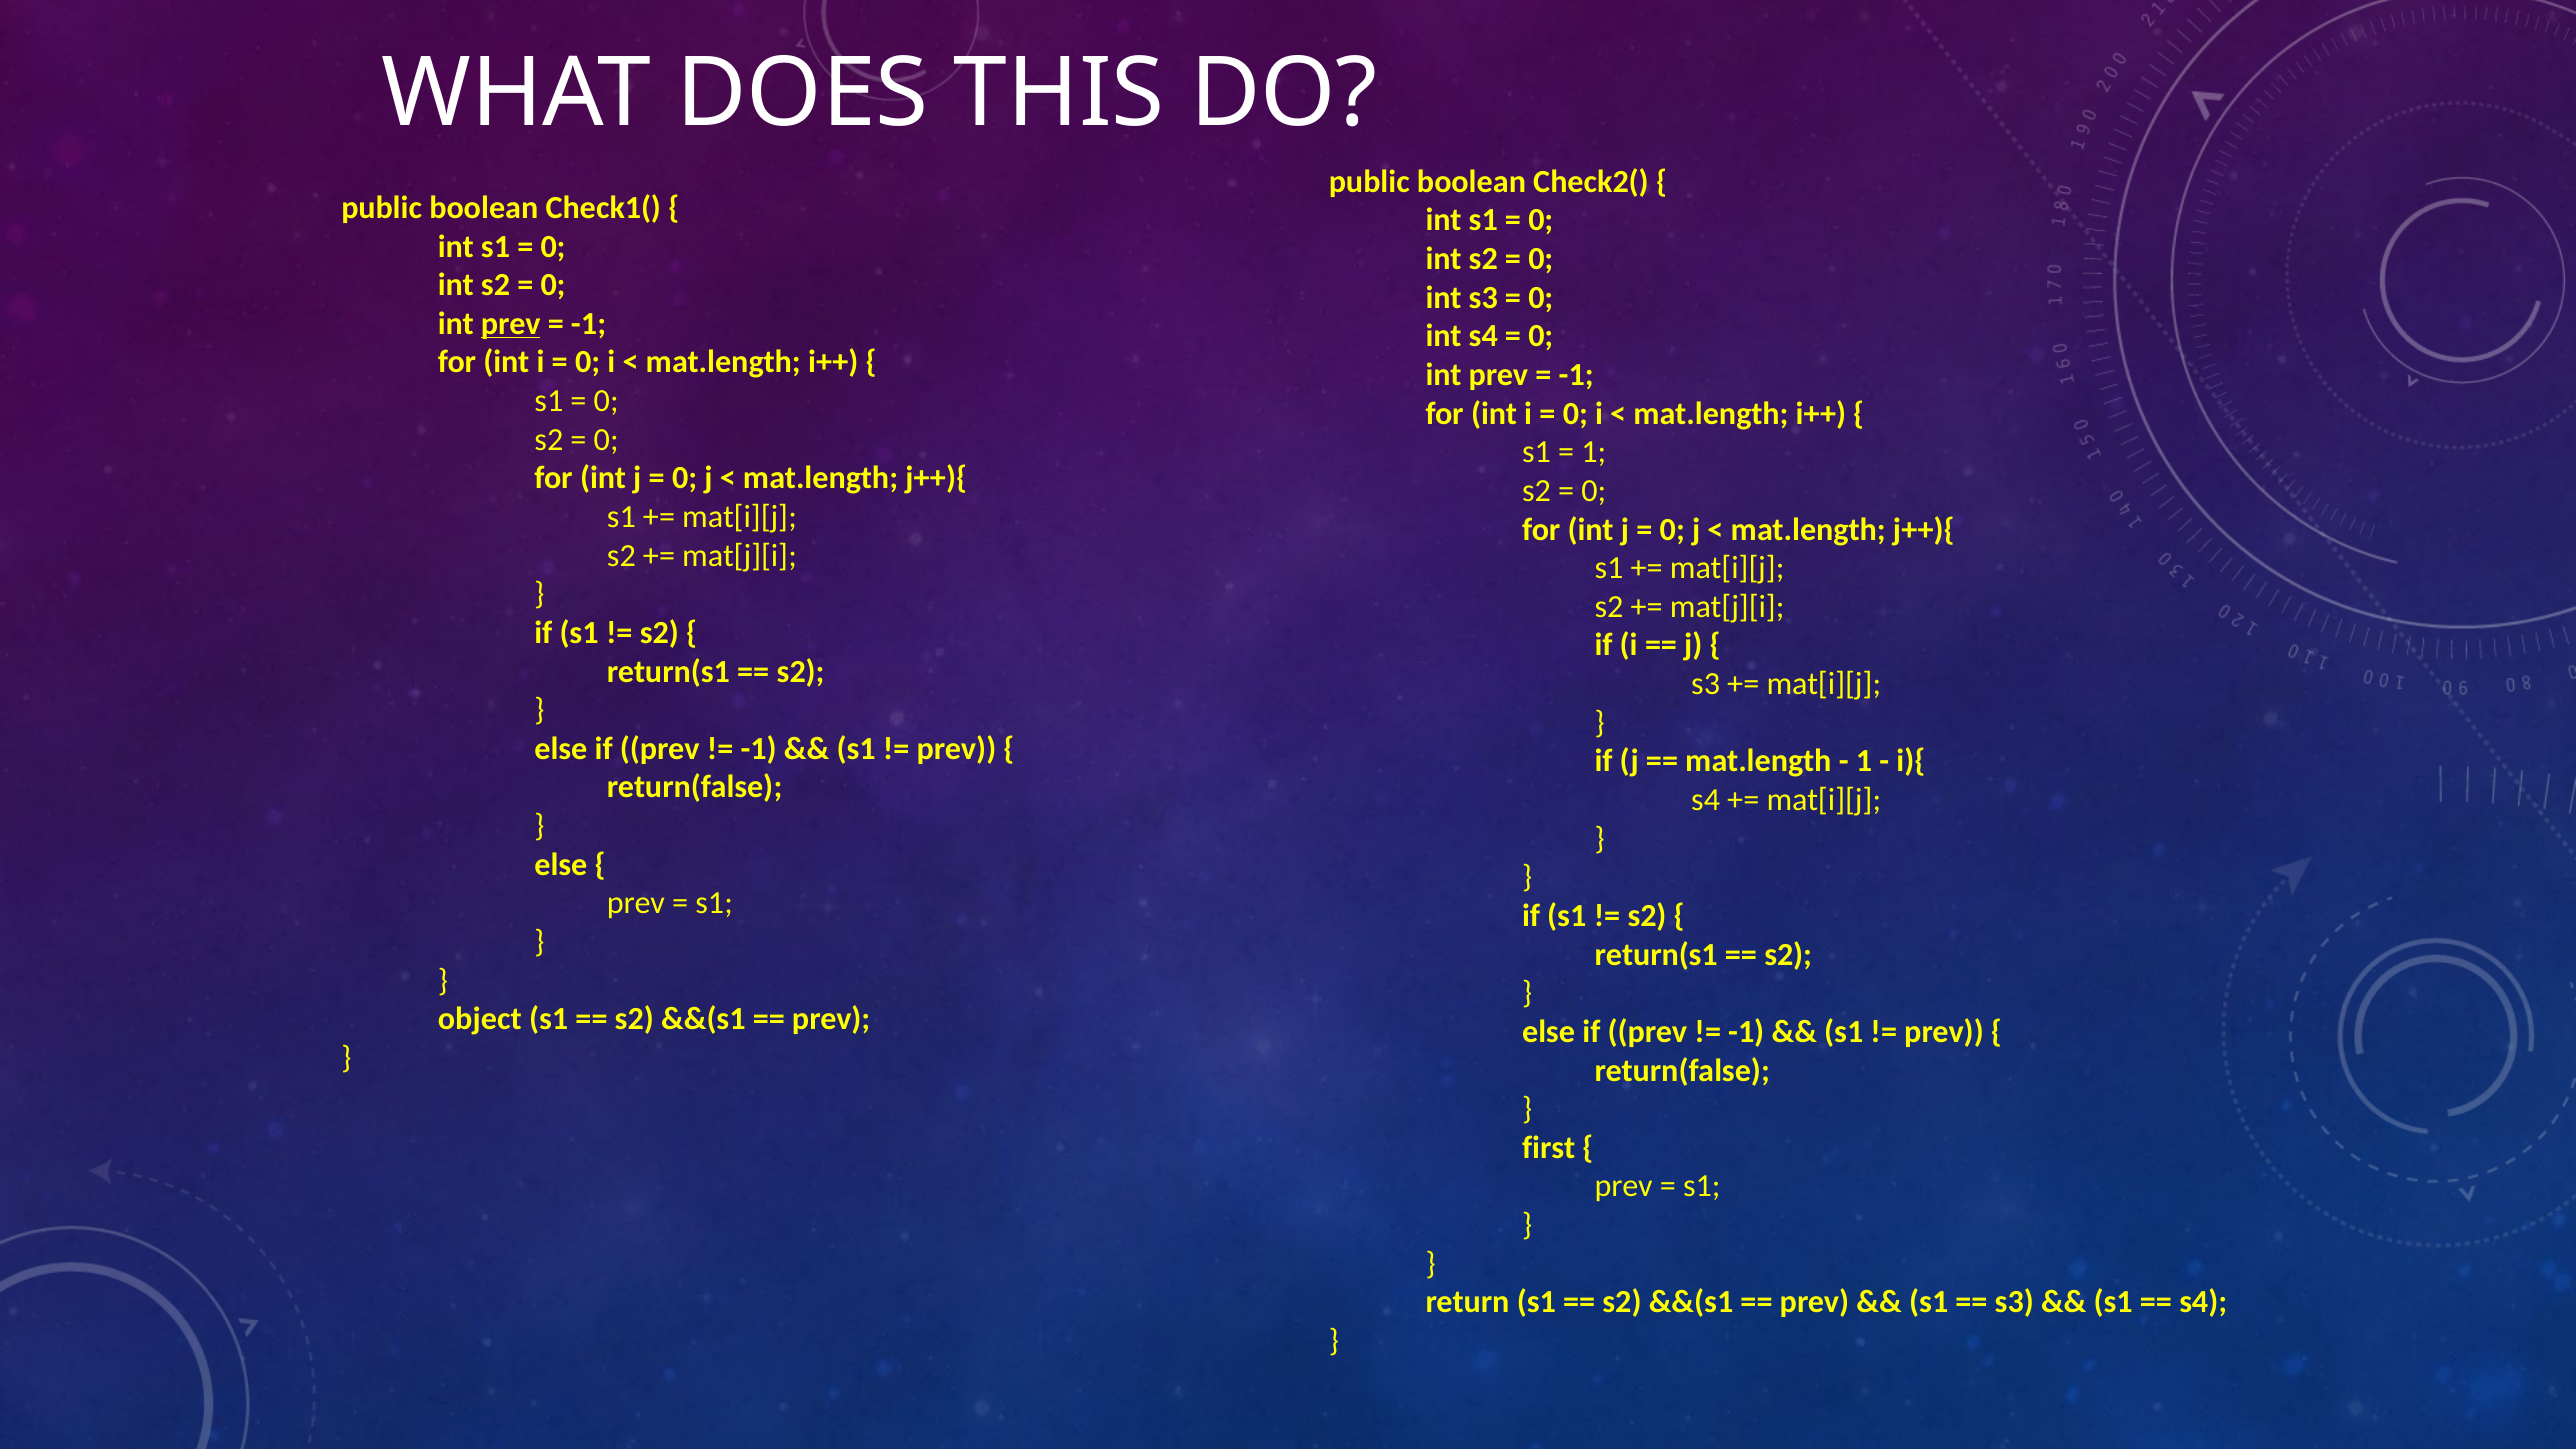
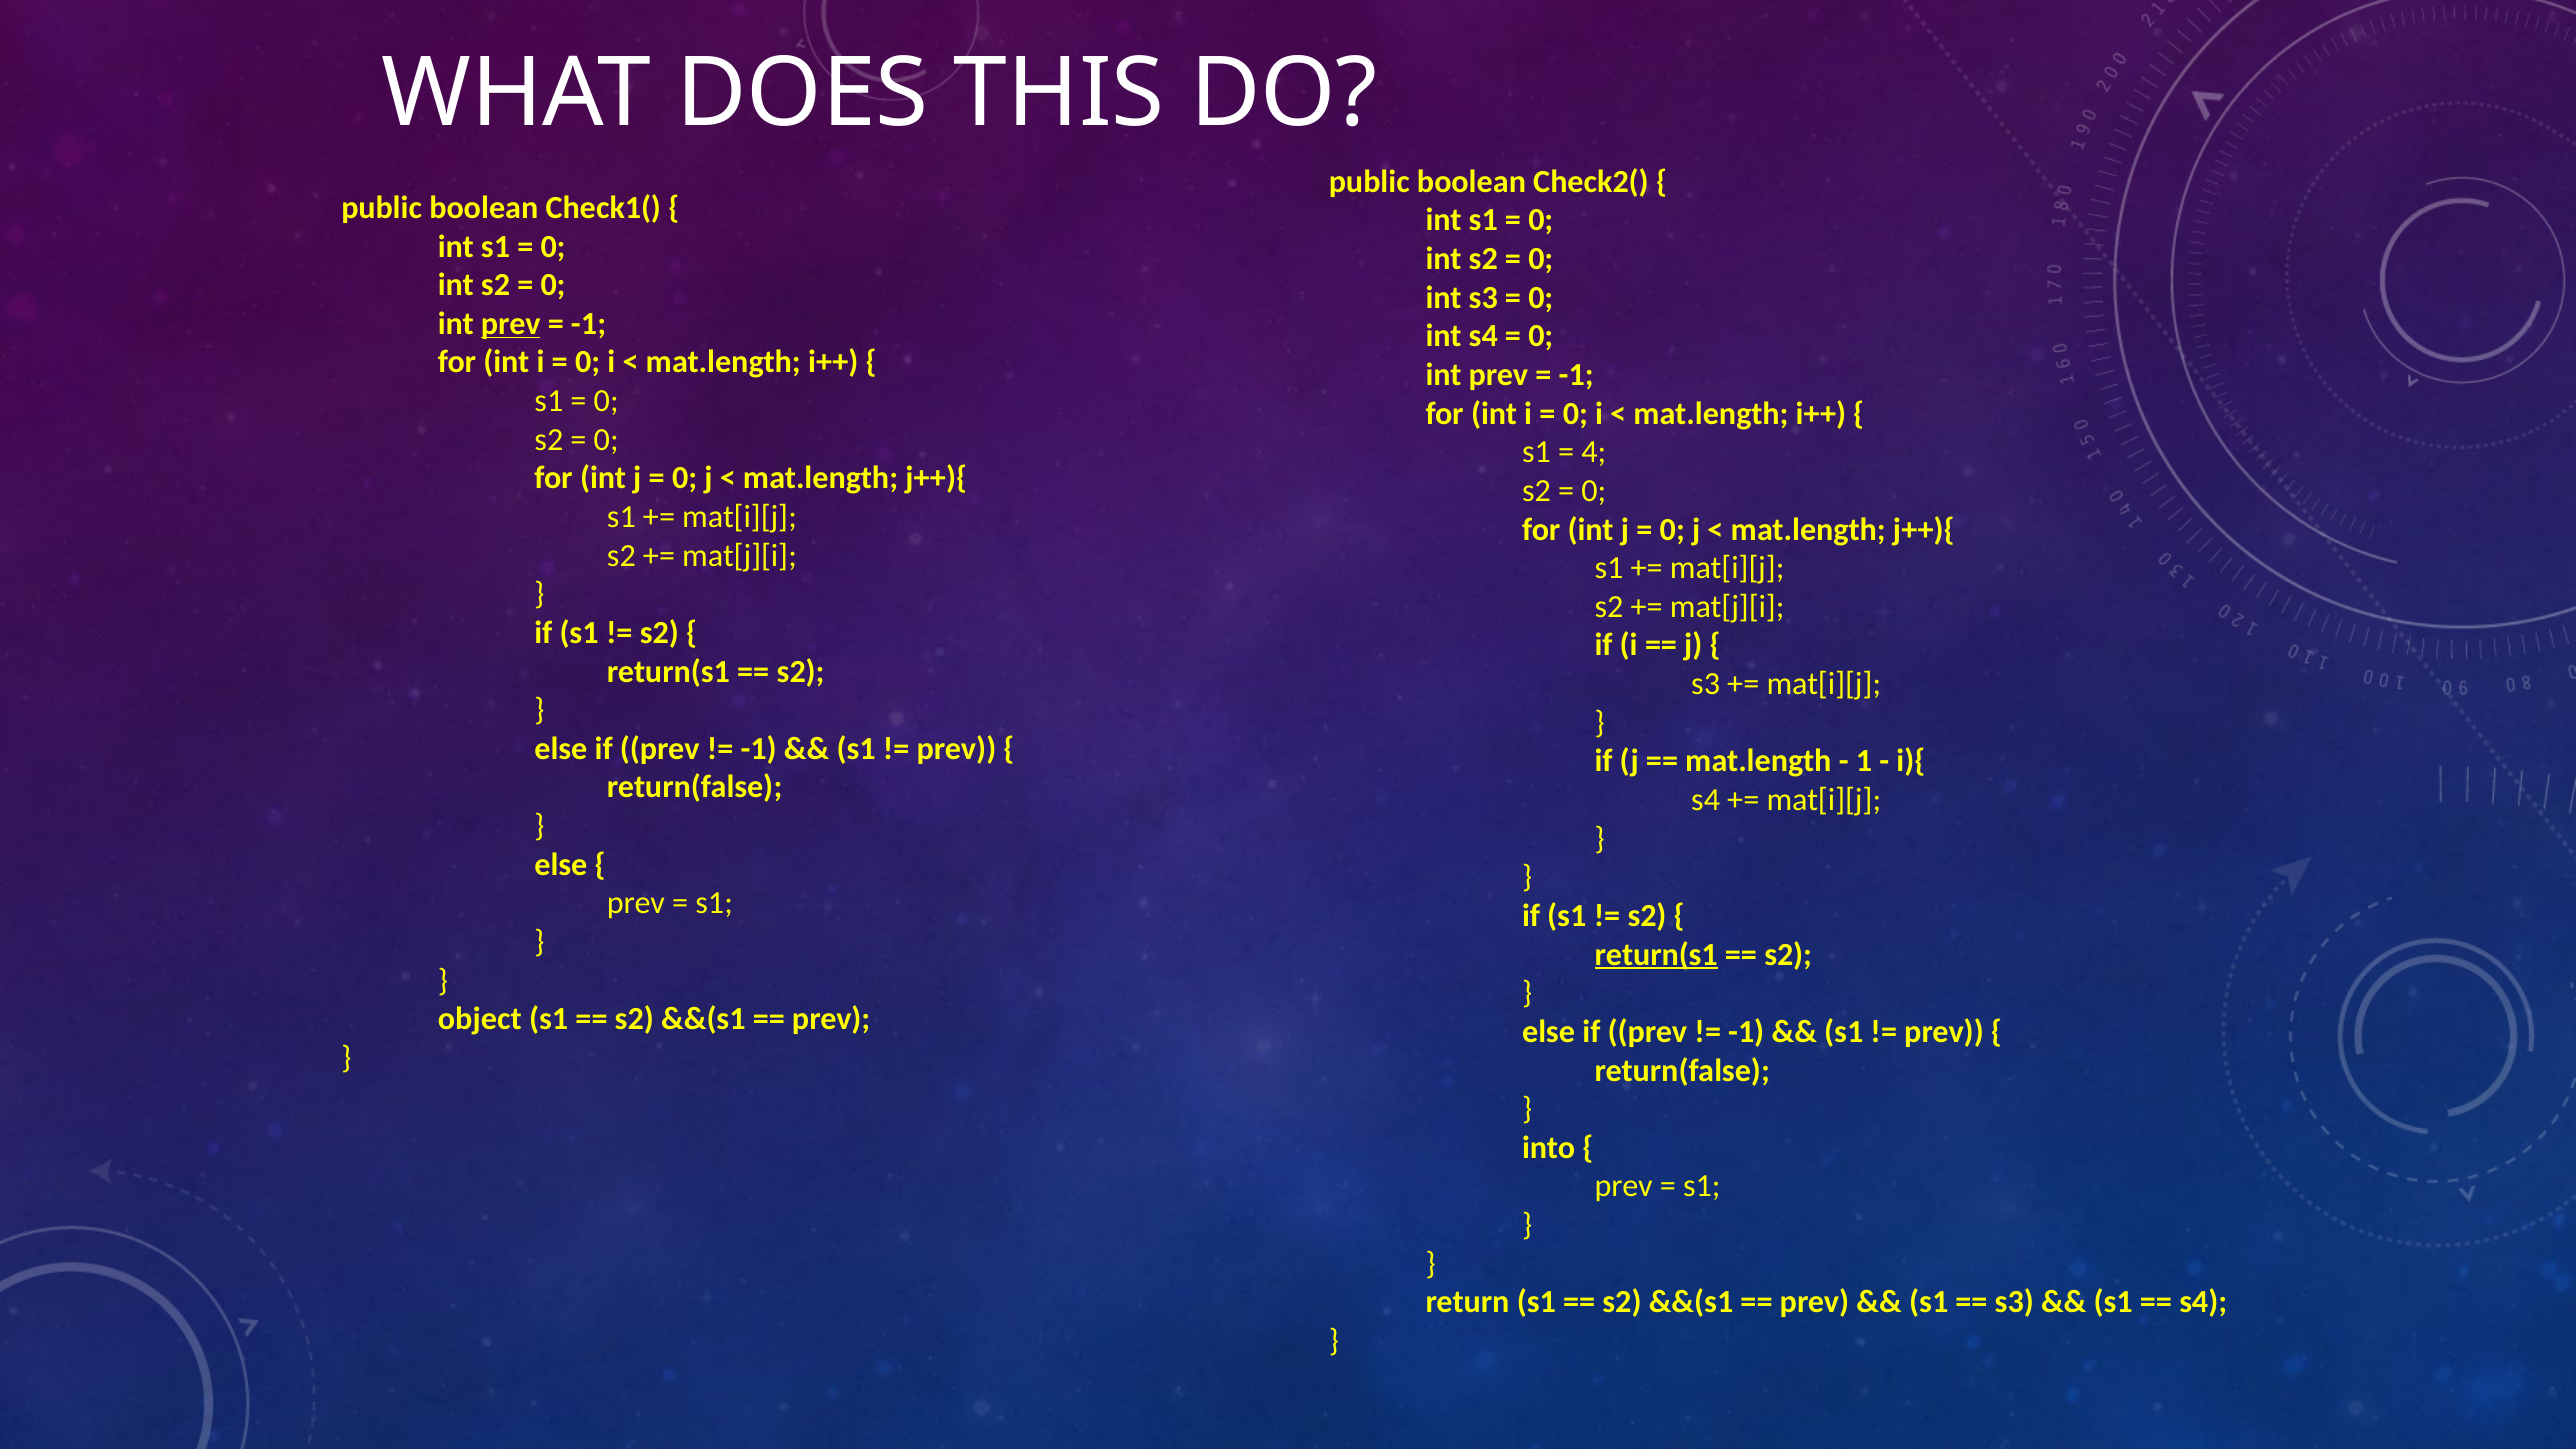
1: 1 -> 4 (1594, 452)
return(s1 underline: none -> present (1656, 954)
first: first -> into (1549, 1148)
